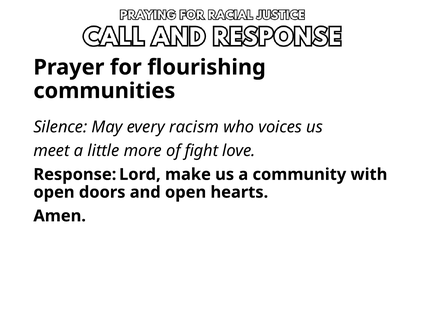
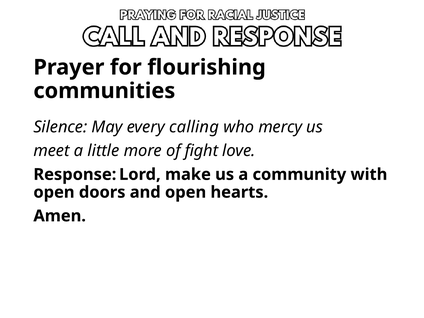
racism: racism -> calling (194, 127)
voices: voices -> mercy (280, 127)
